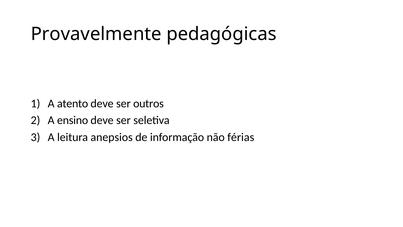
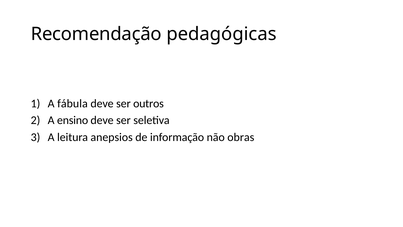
Provavelmente: Provavelmente -> Recomendação (96, 34)
atento: atento -> fábula (72, 103)
férias: férias -> obras (241, 137)
